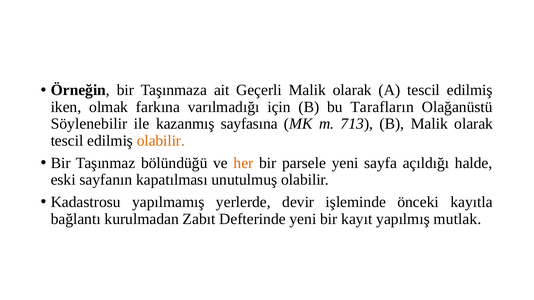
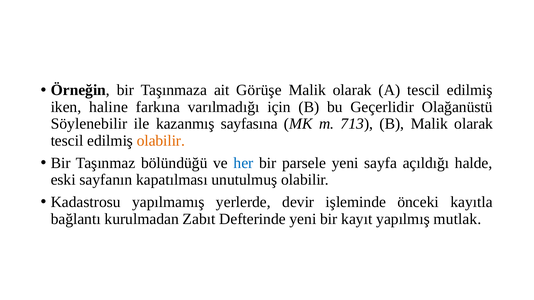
Geçerli: Geçerli -> Görüşe (259, 90)
olmak: olmak -> haline (109, 107)
Tarafların: Tarafların -> Geçerlidir (382, 107)
her colour: orange -> blue (243, 163)
